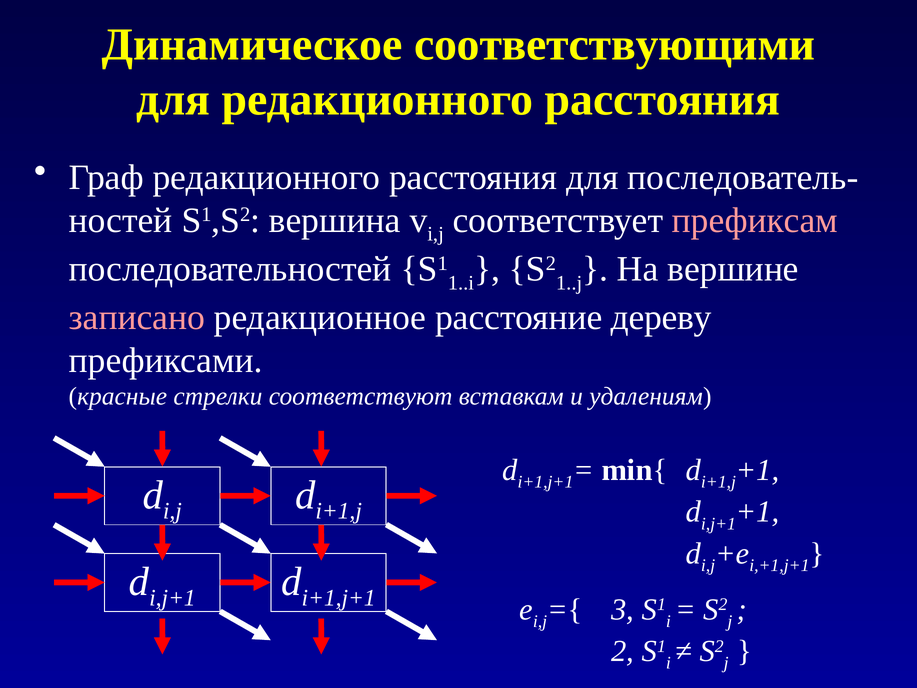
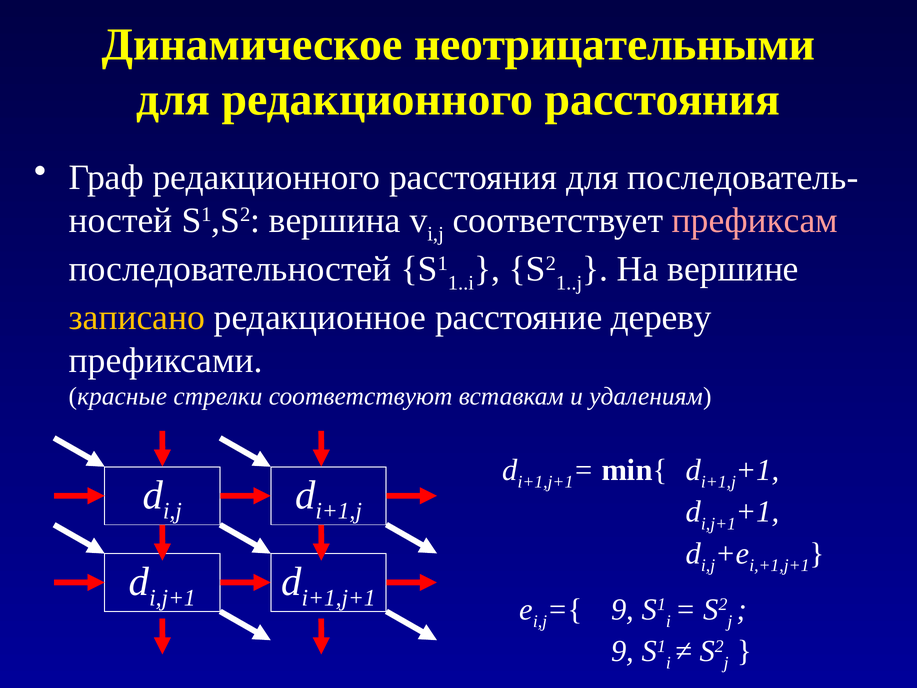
соответствующими: соответствующими -> неотрицательными (615, 45)
записано colour: pink -> yellow (137, 318)
3: 3 -> 9 (623, 609)
2: 2 -> 9 (623, 651)
